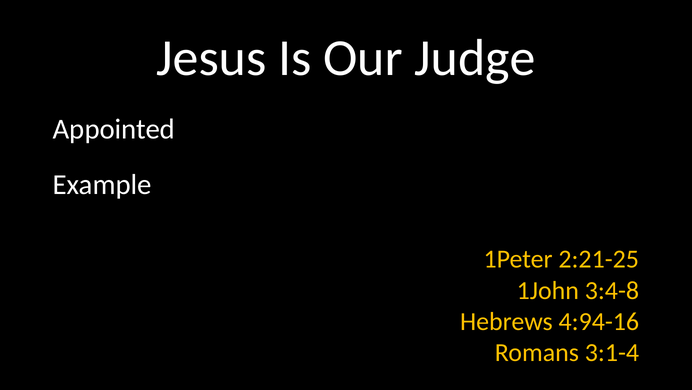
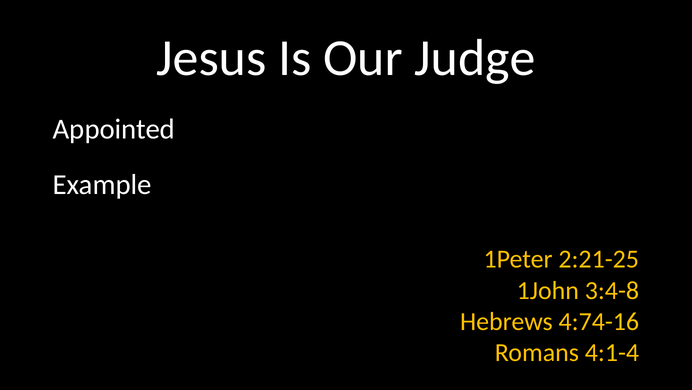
4:94-16: 4:94-16 -> 4:74-16 (599, 321)
3:1-4: 3:1-4 -> 4:1-4 (612, 352)
